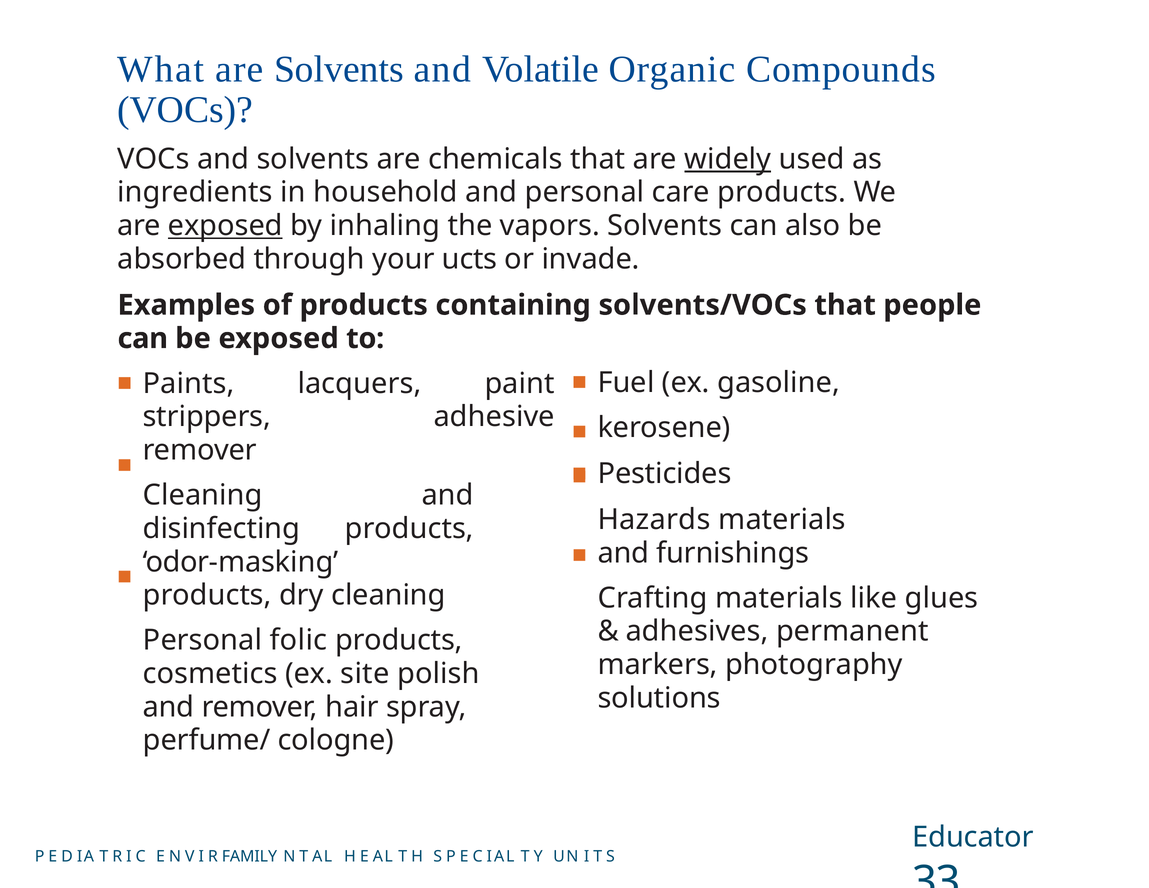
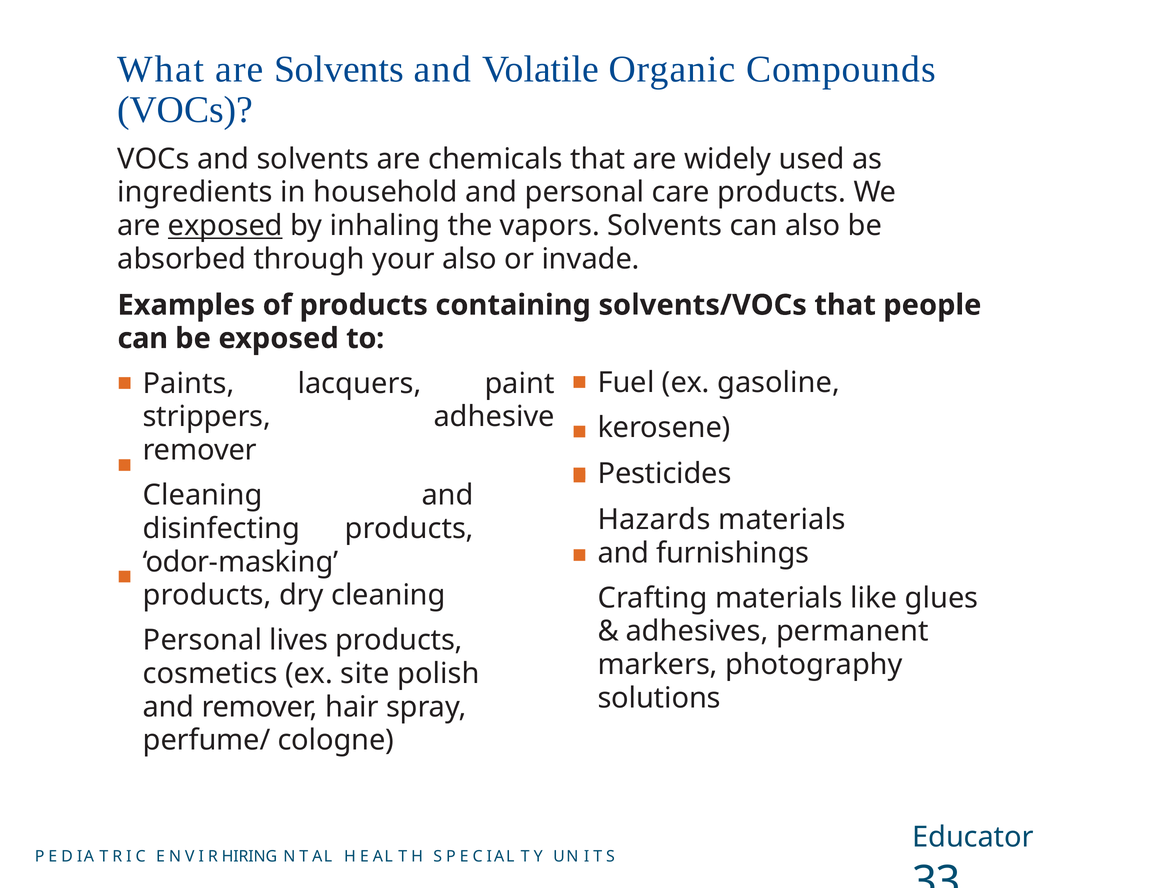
widely underline: present -> none (728, 159)
your ucts: ucts -> also (470, 259)
folic: folic -> lives (299, 640)
FAMILY: FAMILY -> HIRING (249, 856)
